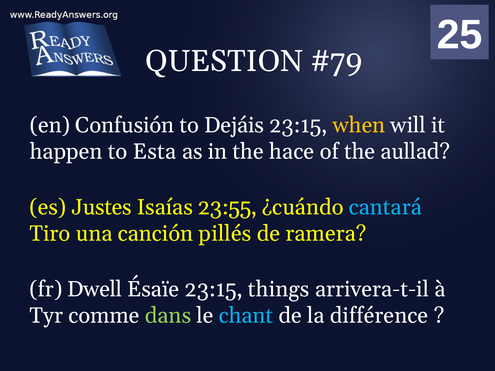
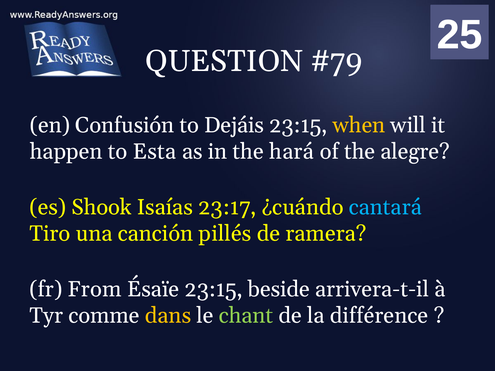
hace: hace -> hará (292, 152)
aullad: aullad -> alegre (415, 152)
Justes: Justes -> Shook (102, 207)
23:55: 23:55 -> 23:17 (227, 207)
Dwell: Dwell -> From (95, 289)
things: things -> beside (279, 289)
dans colour: light green -> yellow (168, 316)
chant colour: light blue -> light green (246, 316)
